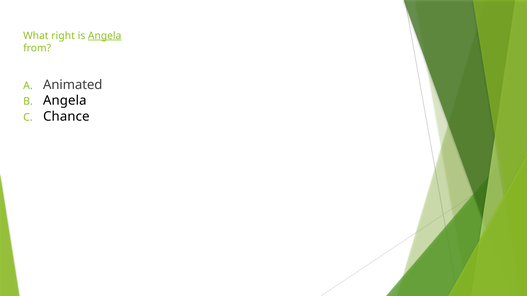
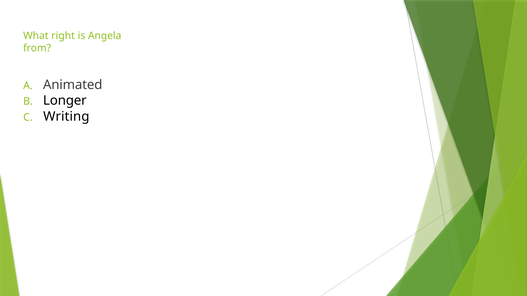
Angela underline: present -> none (105, 36)
Angela: Angela -> Longer (65, 101)
Chance: Chance -> Writing (66, 117)
